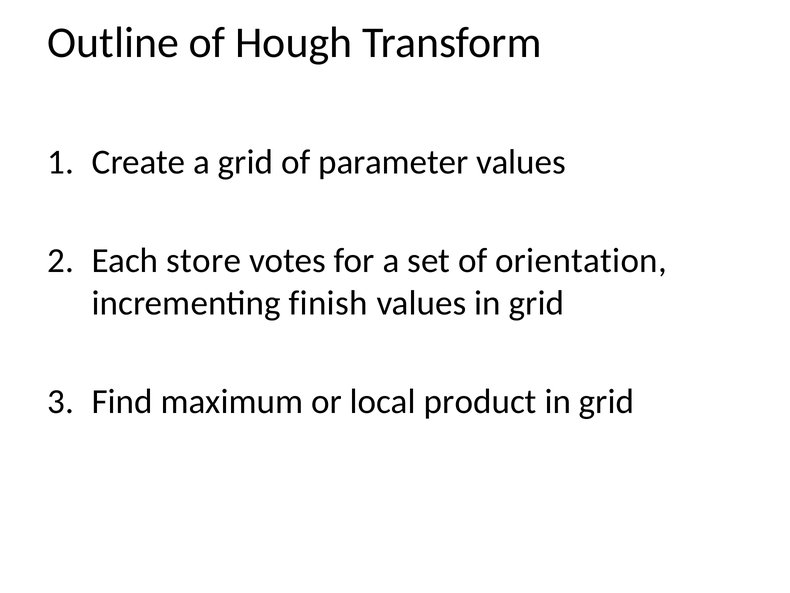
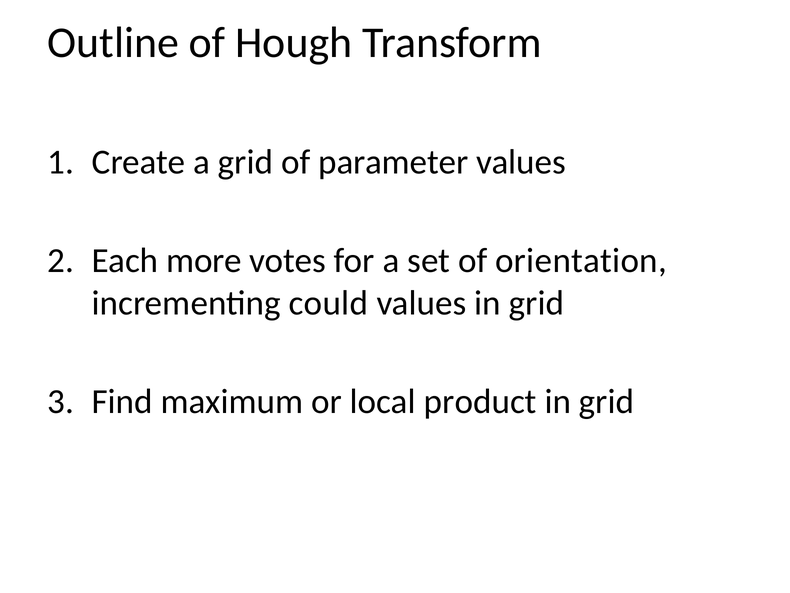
store: store -> more (204, 261)
finish: finish -> could (328, 303)
